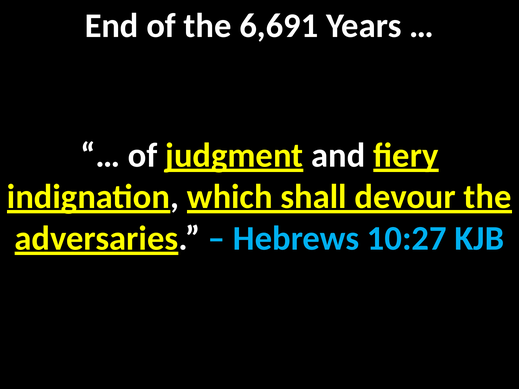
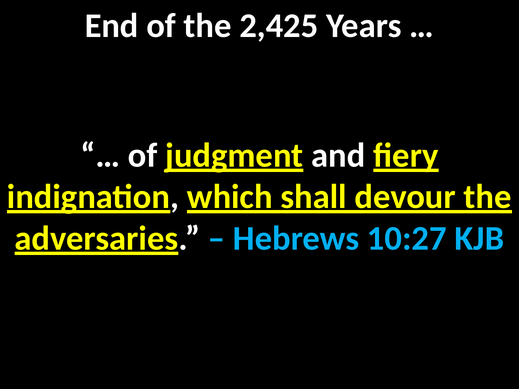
6,691: 6,691 -> 2,425 (279, 26)
